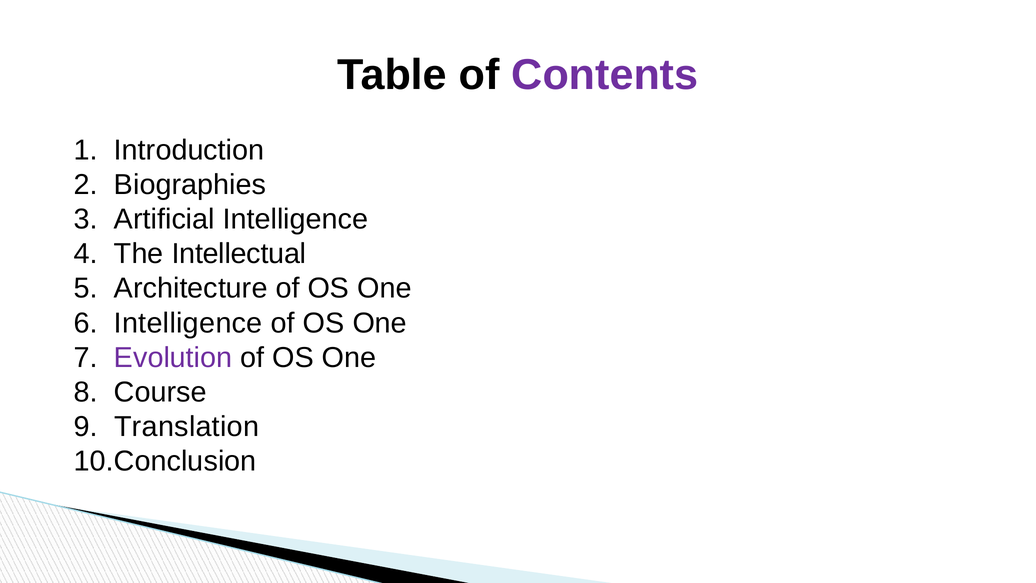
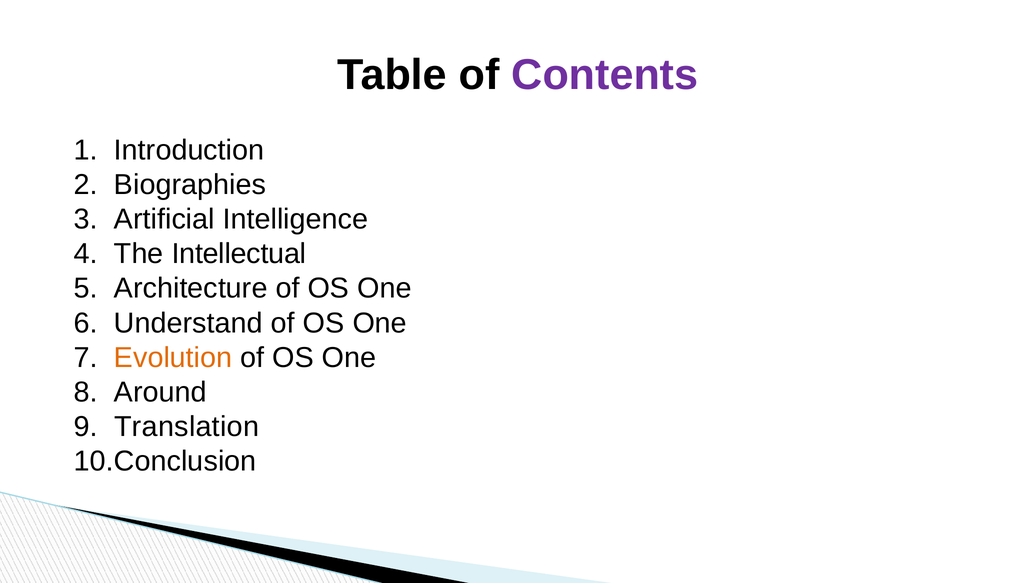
Intelligence: Intelligence -> Understand (188, 323)
Evolution colour: purple -> orange (173, 357)
Course: Course -> Around (160, 392)
